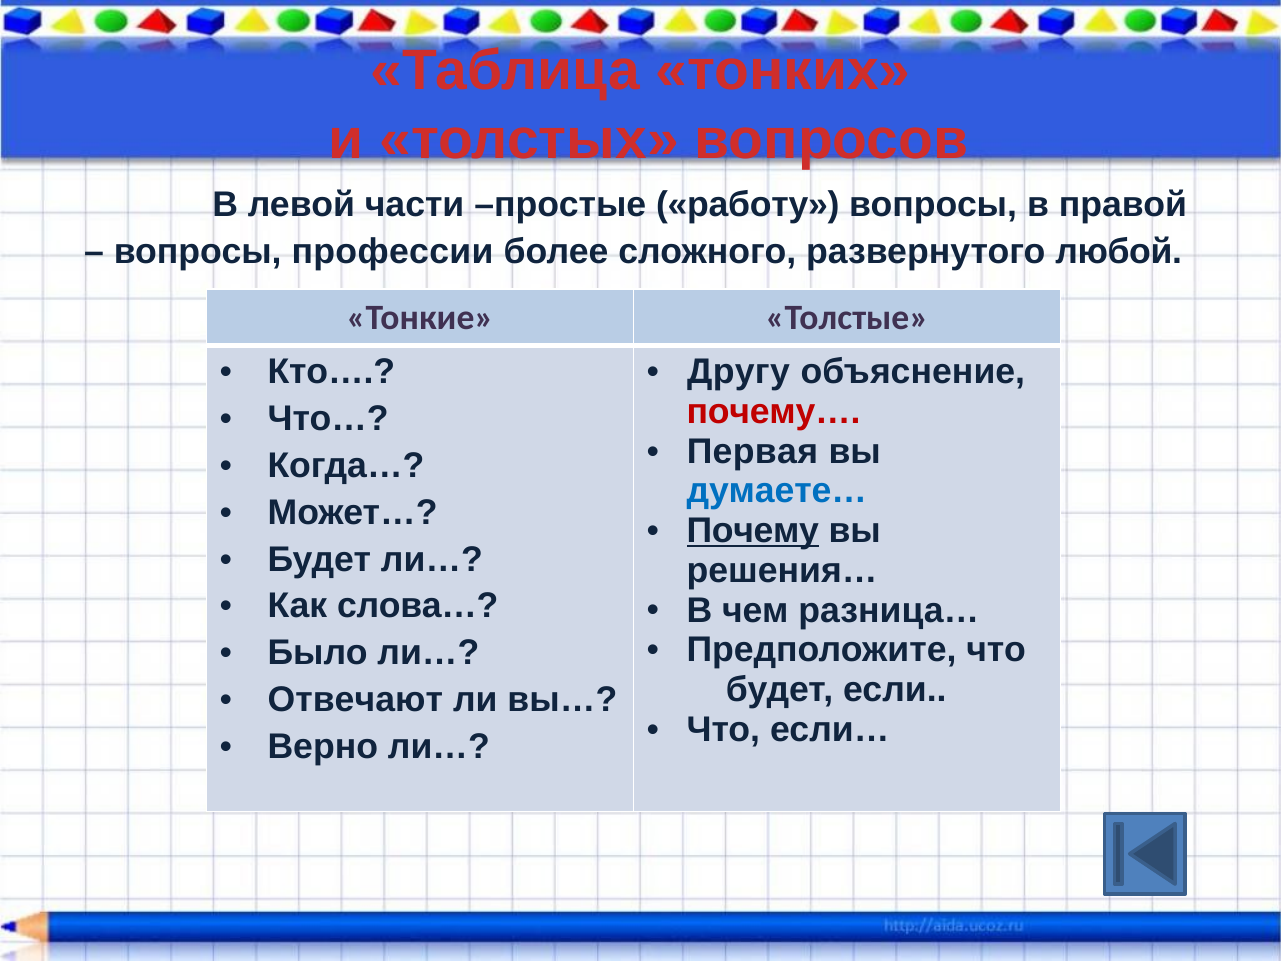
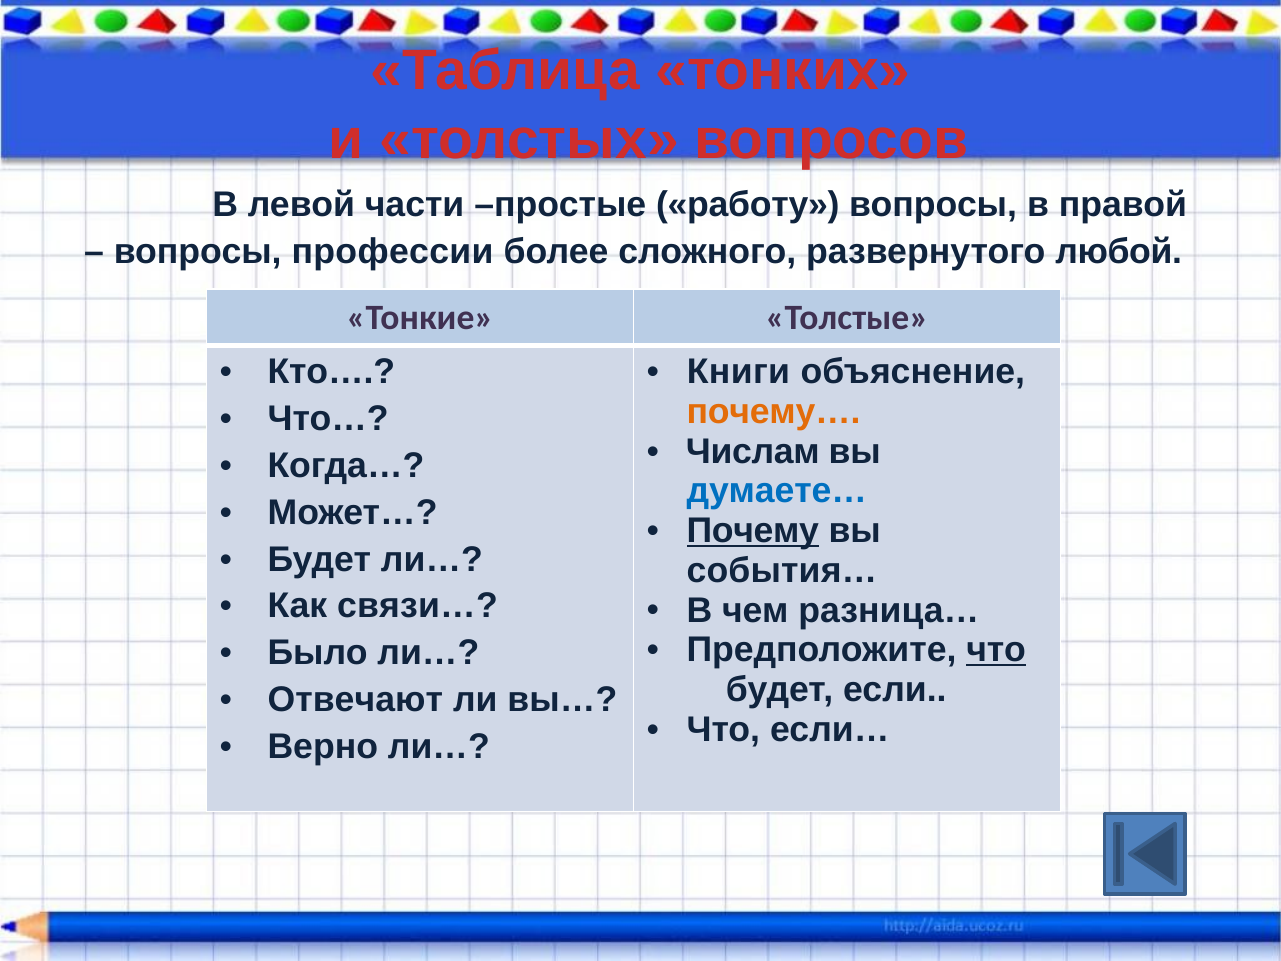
Другу: Другу -> Книги (739, 372)
почему… colour: red -> orange (773, 412)
Первая: Первая -> Числам (753, 451)
решения…: решения… -> события… (782, 570)
слова…: слова… -> связи… (417, 606)
что underline: none -> present (996, 650)
